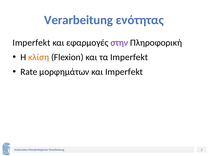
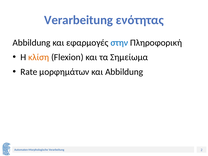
Imperfekt: Imperfekt -> Abbildung (32, 43)
στην colour: purple -> blue (119, 43)
τα Imperfekt: Imperfekt -> Σημείωμα (129, 57)
και Imperfekt: Imperfekt -> Abbildung (124, 72)
